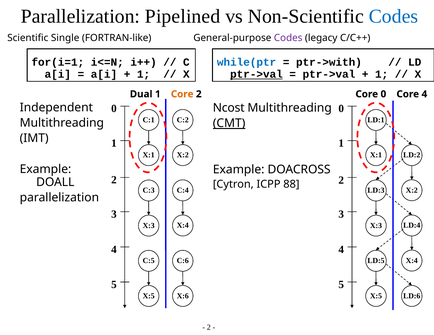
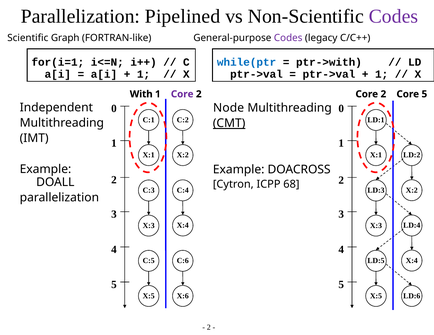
Codes colour: blue -> purple (393, 16)
Single: Single -> Graph (65, 38)
ptr->val underline: present -> none (256, 74)
Dual: Dual -> With (141, 94)
Core colour: orange -> purple (182, 94)
2 Core 0: 0 -> 2 (383, 94)
Core 4: 4 -> 5 (424, 94)
Ncost: Ncost -> Node (229, 108)
88: 88 -> 68 (291, 184)
